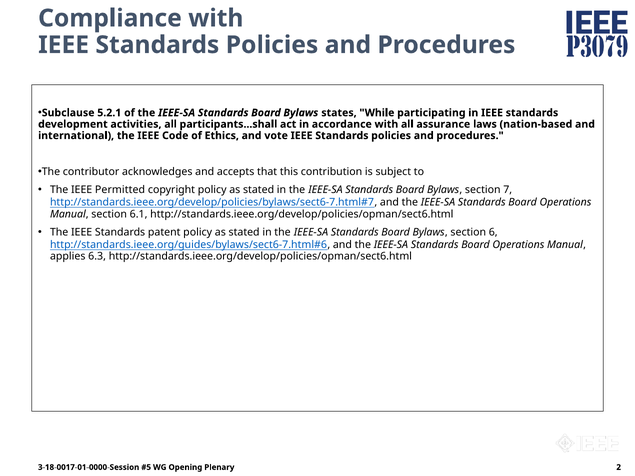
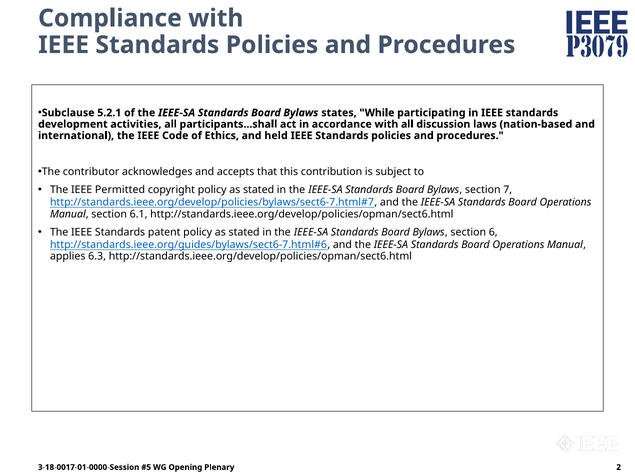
assurance: assurance -> discussion (443, 124)
vote: vote -> held (276, 136)
